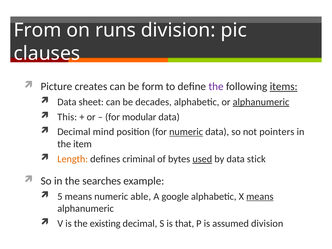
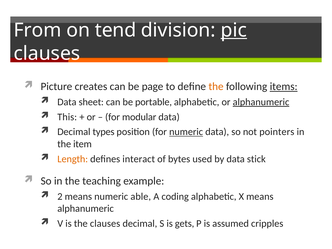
runs: runs -> tend (116, 30)
pic underline: none -> present (234, 30)
form: form -> page (153, 87)
the colour: purple -> orange (216, 87)
decades: decades -> portable (154, 102)
mind: mind -> types (104, 132)
criminal: criminal -> interact (139, 159)
used underline: present -> none (202, 159)
searches: searches -> teaching (102, 181)
5: 5 -> 2 (60, 196)
google: google -> coding (175, 196)
means underline: present -> none (260, 196)
the existing: existing -> clauses (105, 224)
that: that -> gets (185, 224)
assumed division: division -> cripples (267, 224)
